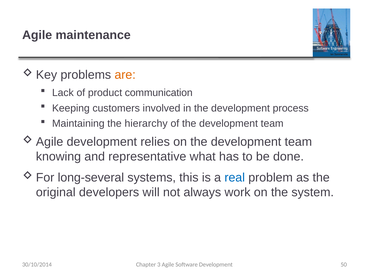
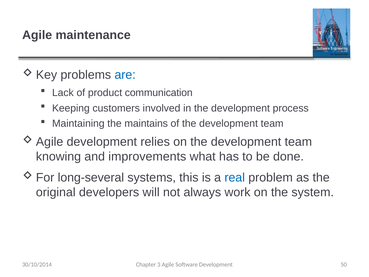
are colour: orange -> blue (125, 75)
hierarchy: hierarchy -> maintains (146, 123)
representative: representative -> improvements (147, 156)
